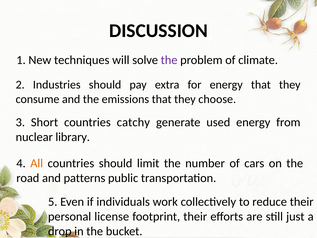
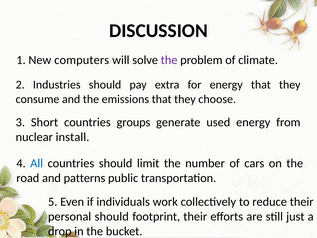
techniques: techniques -> computers (82, 60)
catchy: catchy -> groups (133, 122)
library: library -> install (73, 137)
All colour: orange -> blue (37, 163)
personal license: license -> should (112, 216)
